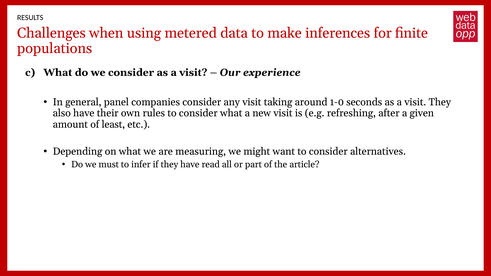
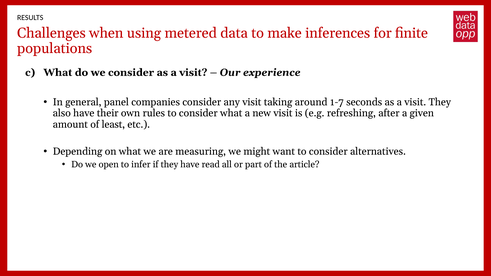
1-0: 1-0 -> 1-7 (337, 102)
must: must -> open (109, 165)
